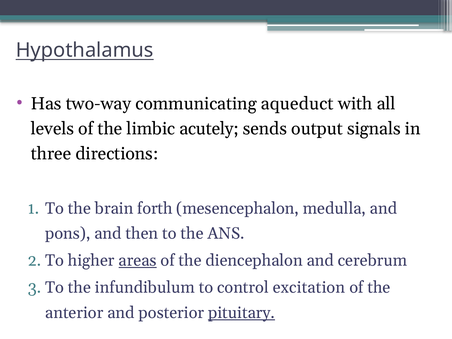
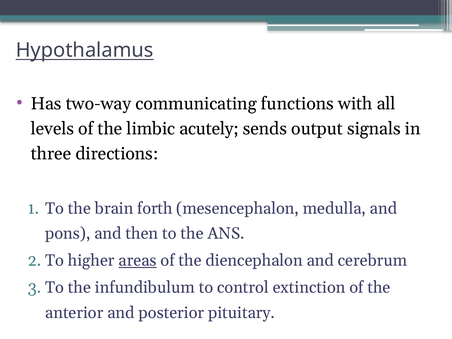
aqueduct: aqueduct -> functions (297, 104)
excitation: excitation -> extinction (309, 288)
pituitary underline: present -> none (242, 313)
